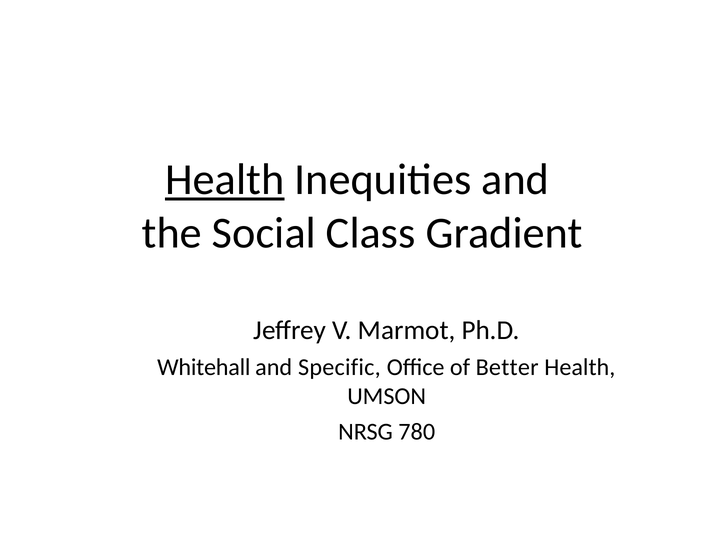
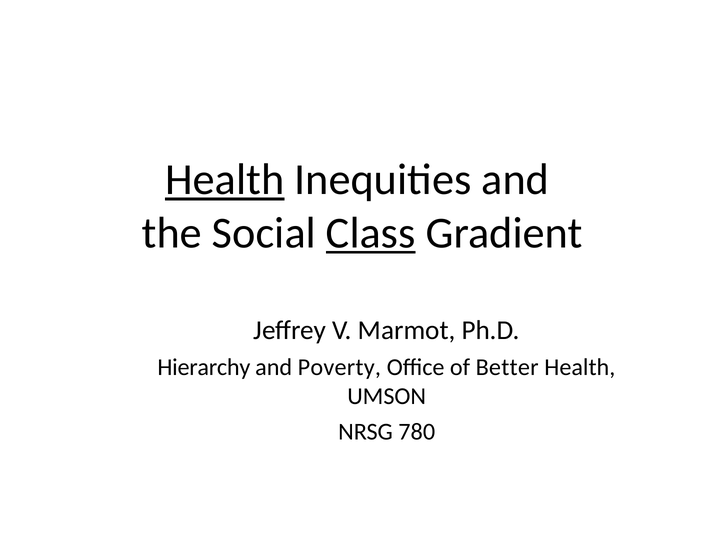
Class underline: none -> present (371, 233)
Whitehall: Whitehall -> Hierarchy (204, 367)
Specific: Specific -> Poverty (339, 367)
